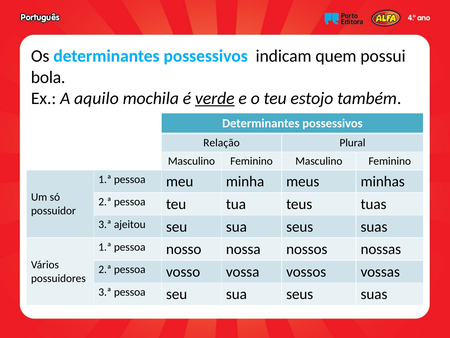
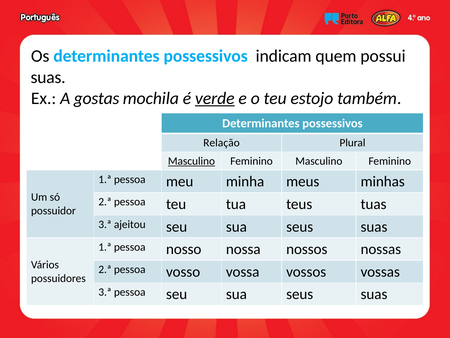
bola: bola -> suas (48, 77)
aquilo: aquilo -> gostas (97, 98)
Masculino underline: none -> present (191, 161)
